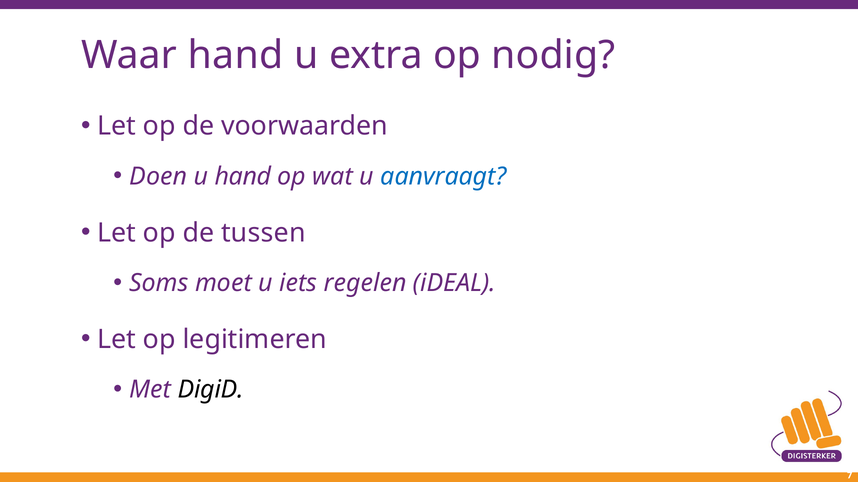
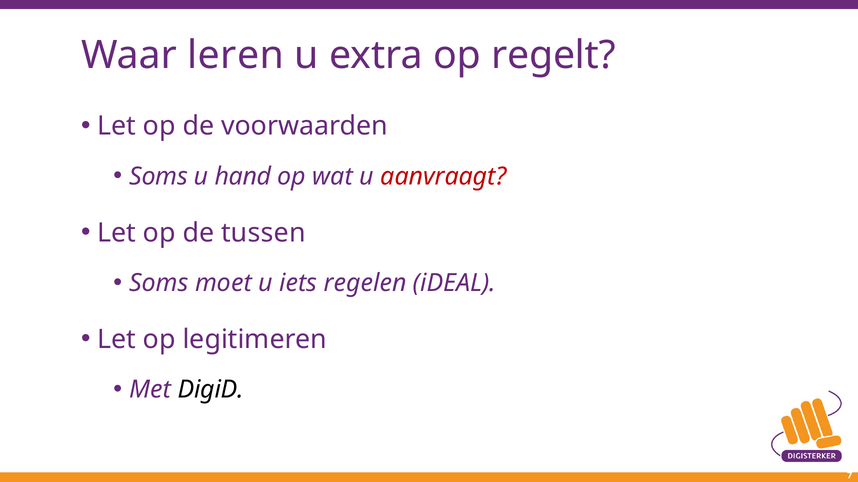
Waar hand: hand -> leren (236, 55)
nodig: nodig -> regelt (554, 55)
Doen: Doen -> Soms (159, 177)
aanvraagt colour: blue -> red (443, 177)
